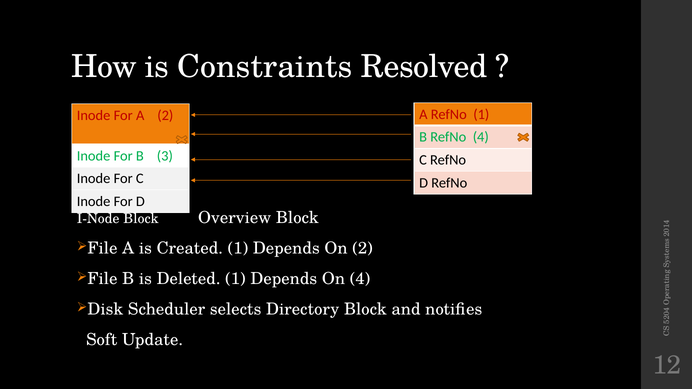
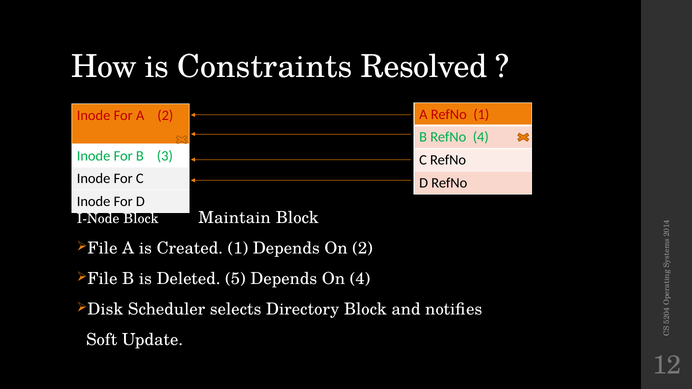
Overview: Overview -> Maintain (235, 218)
Deleted 1: 1 -> 5 (235, 279)
